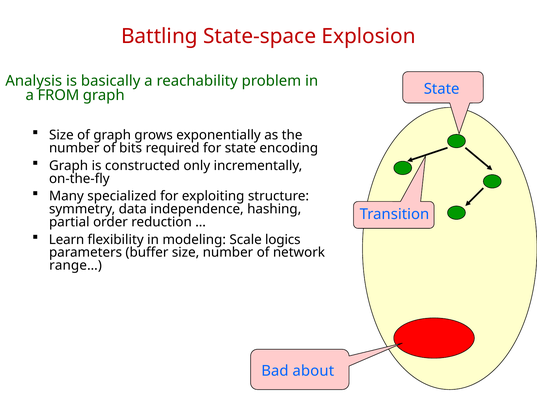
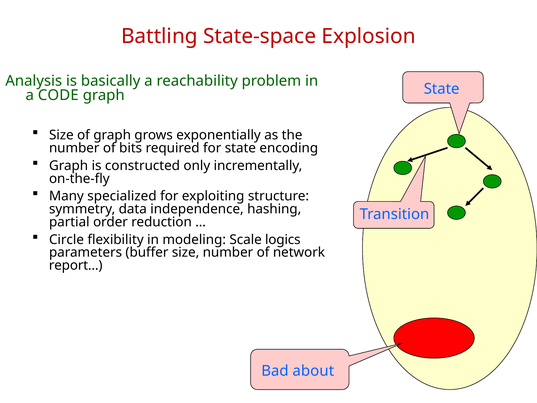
FROM: FROM -> CODE (58, 95)
Learn: Learn -> Circle (66, 239)
range…: range… -> report… (76, 265)
